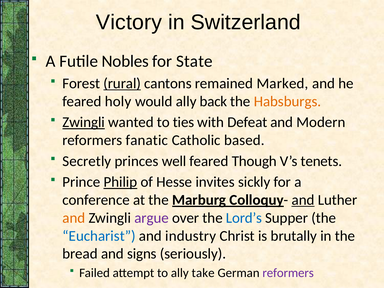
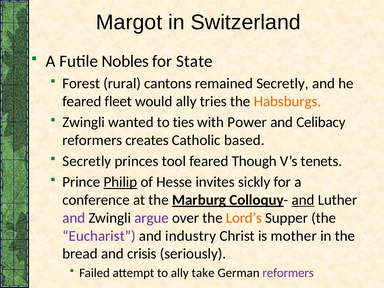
Victory: Victory -> Margot (129, 22)
rural underline: present -> none (122, 83)
remained Marked: Marked -> Secretly (283, 83)
holy: holy -> fleet (118, 101)
back: back -> tries (213, 101)
Zwingli underline: present -> none (84, 122)
Defeat: Defeat -> Power (247, 122)
Modern: Modern -> Celibacy (321, 122)
fanatic: fanatic -> creates (147, 140)
well: well -> tool (174, 161)
and colour: orange -> purple (74, 218)
Lord’s colour: blue -> orange (244, 218)
Eucharist colour: blue -> purple (99, 236)
brutally: brutally -> mother (294, 236)
signs: signs -> crisis (142, 254)
